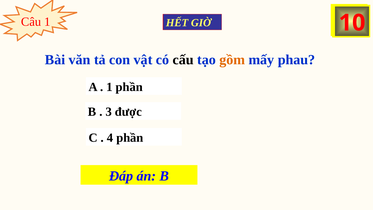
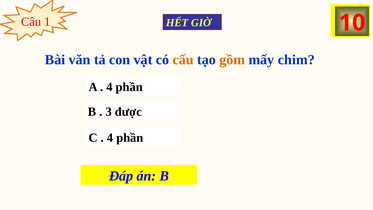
cấu colour: black -> orange (183, 60)
phau: phau -> chim (296, 60)
1: 1 -> 4 (109, 87)
